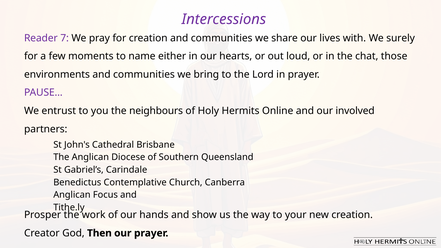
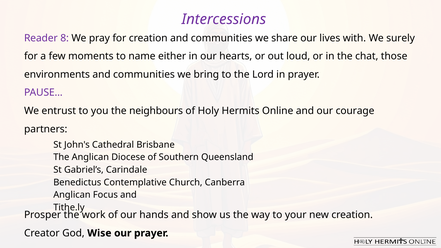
7: 7 -> 8 (65, 38)
involved: involved -> courage (355, 111)
Then: Then -> Wise (99, 233)
